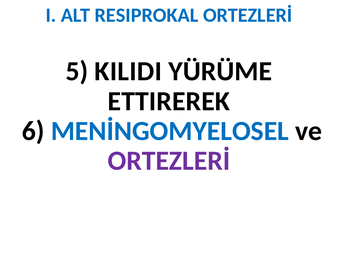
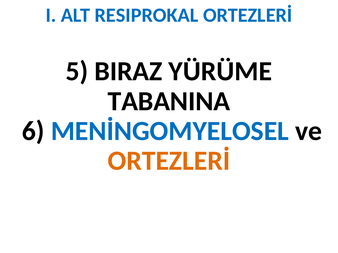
KILIDI: KILIDI -> BIRAZ (128, 71)
ETTIREREK: ETTIREREK -> TABANINA (169, 101)
ORTEZLERİ colour: purple -> orange (169, 161)
